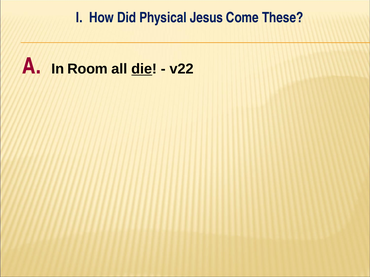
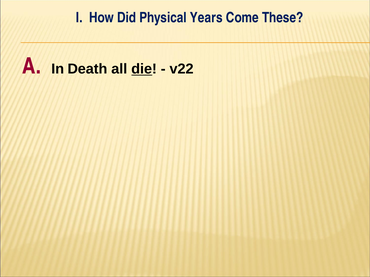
Jesus: Jesus -> Years (206, 18)
Room: Room -> Death (88, 69)
